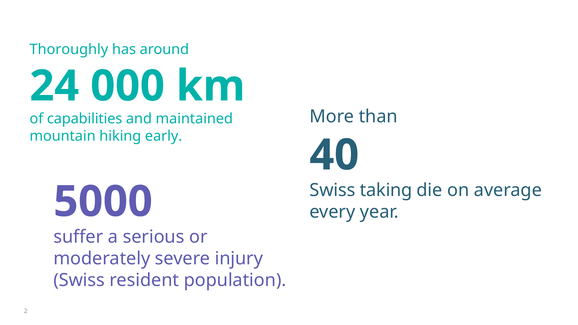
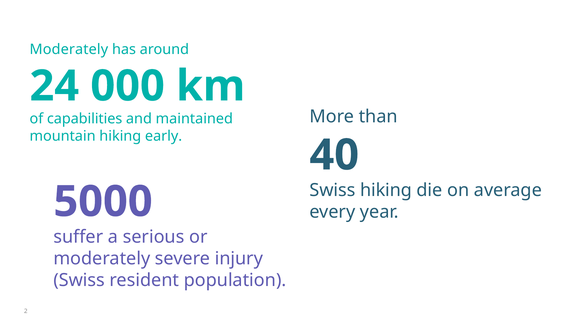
Thoroughly: Thoroughly -> Moderately (69, 50)
Swiss taking: taking -> hiking (386, 190)
